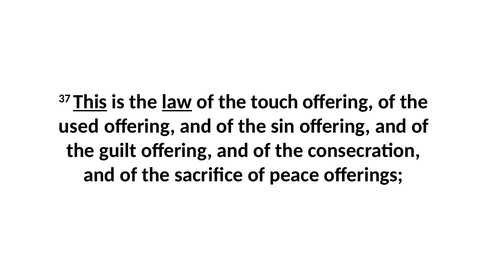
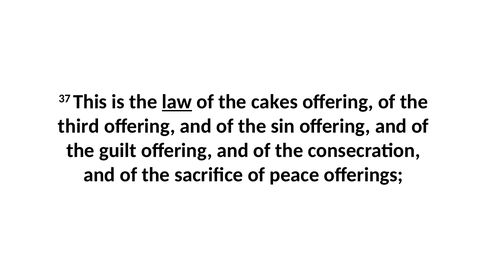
This underline: present -> none (90, 102)
touch: touch -> cakes (274, 102)
used: used -> third (79, 126)
